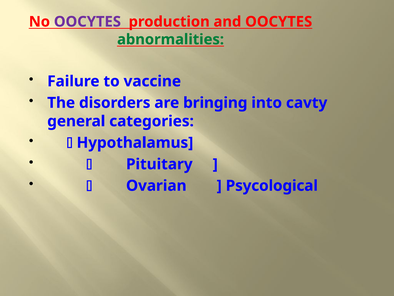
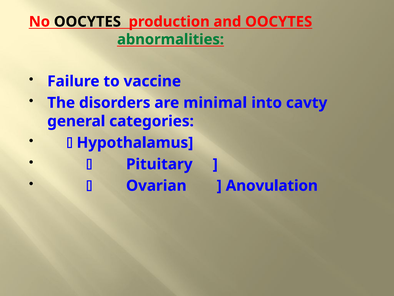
OOCYTES colour: purple -> black (87, 22)
bringing: bringing -> minimal (215, 103)
Psycological: Psycological -> Anovulation (272, 185)
